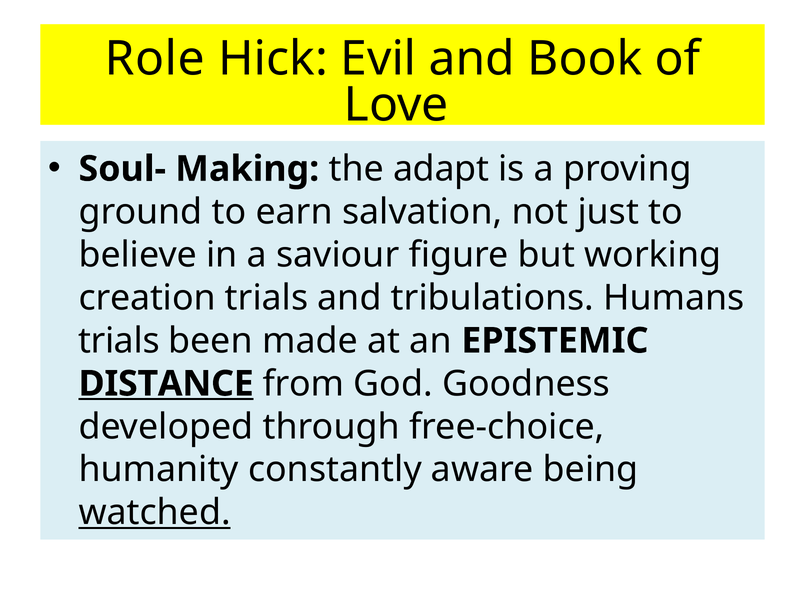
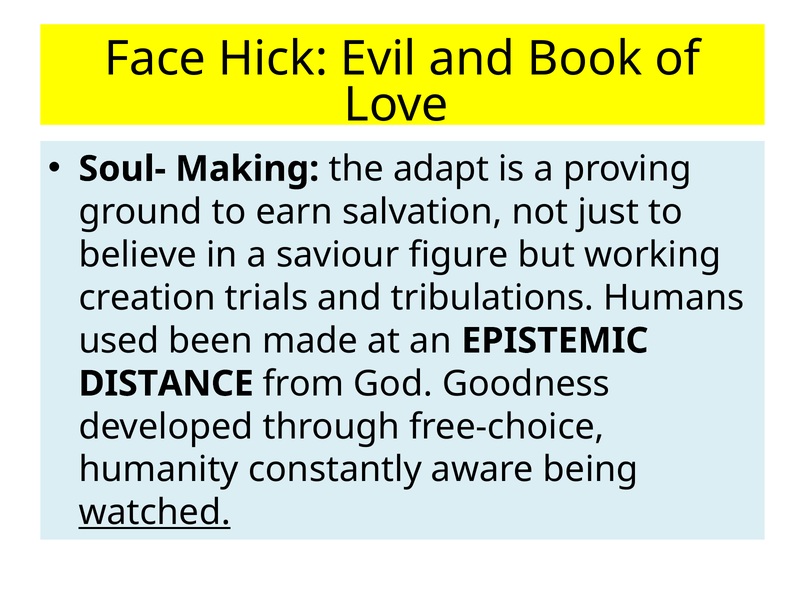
Role: Role -> Face (155, 59)
trials: trials -> used (119, 341)
DISTANCE underline: present -> none (166, 384)
